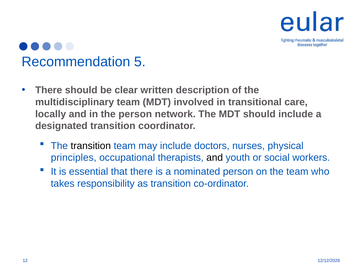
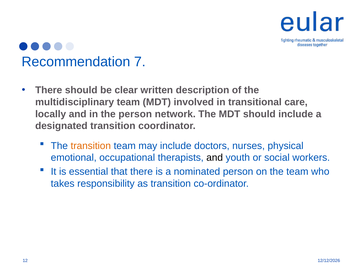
5: 5 -> 7 (140, 62)
transition colour: black -> orange (91, 146)
principles: principles -> emotional (74, 158)
